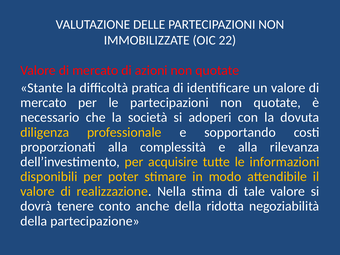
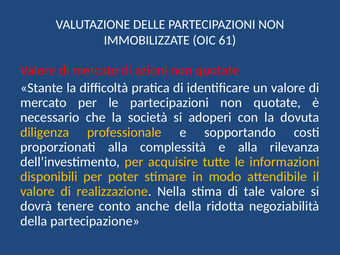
22: 22 -> 61 (227, 40)
